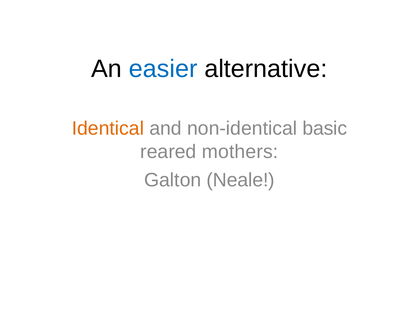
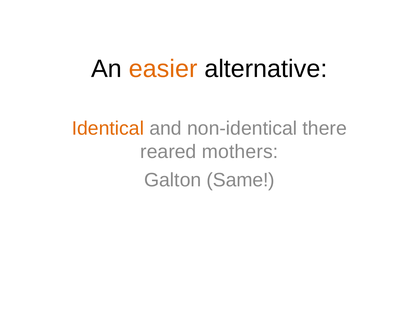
easier colour: blue -> orange (163, 69)
basic: basic -> there (325, 128)
Neale: Neale -> Same (241, 180)
